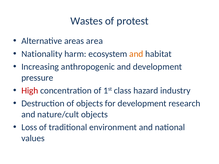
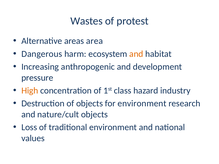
Nationality: Nationality -> Dangerous (42, 54)
High colour: red -> orange (30, 91)
for development: development -> environment (142, 104)
